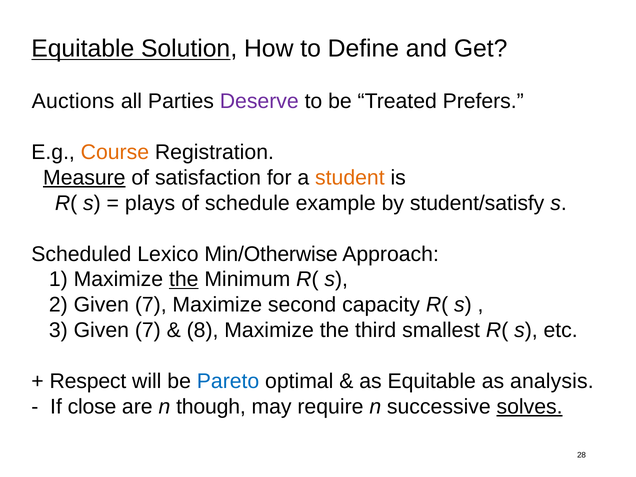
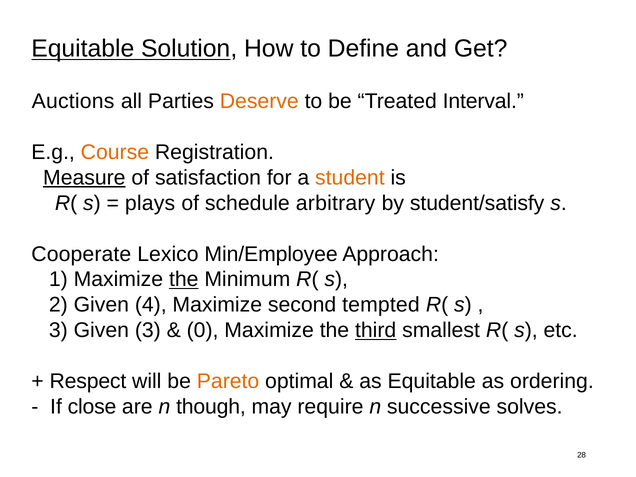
Deserve colour: purple -> orange (259, 101)
Prefers: Prefers -> Interval (483, 101)
example: example -> arbitrary (336, 203)
Scheduled: Scheduled -> Cooperate (81, 254)
Min/Otherwise: Min/Otherwise -> Min/Employee (271, 254)
2 Given 7: 7 -> 4 (151, 305)
capacity: capacity -> tempted (381, 305)
3 Given 7: 7 -> 3 (148, 330)
8: 8 -> 0 (203, 330)
third underline: none -> present (376, 330)
Pareto colour: blue -> orange (228, 381)
analysis: analysis -> ordering (552, 381)
solves underline: present -> none (530, 407)
